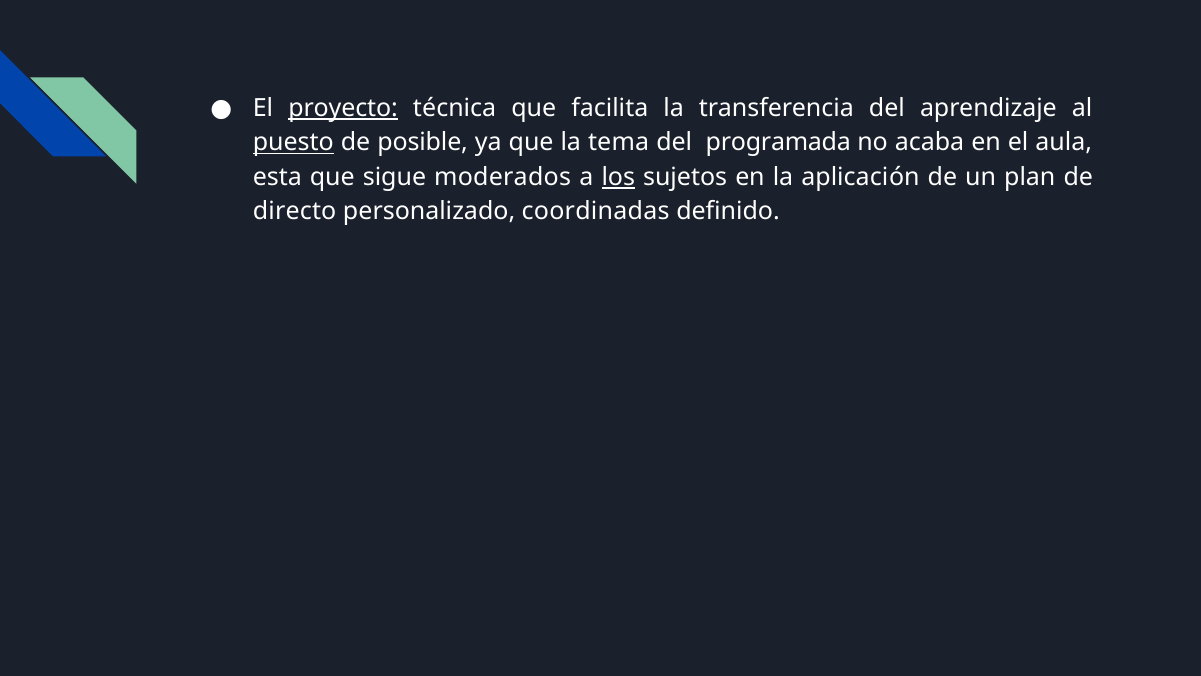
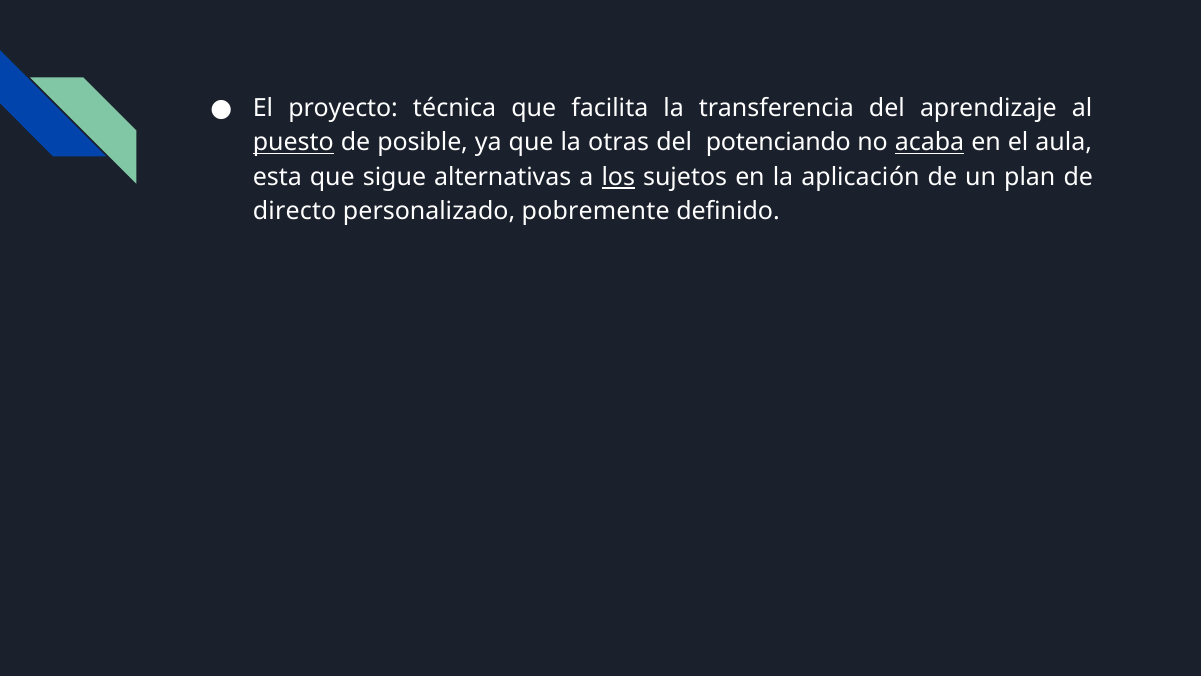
proyecto underline: present -> none (343, 108)
tema: tema -> otras (619, 143)
programada: programada -> potenciando (778, 143)
acaba underline: none -> present (930, 143)
moderados: moderados -> alternativas (503, 177)
coordinadas: coordinadas -> pobremente (596, 212)
